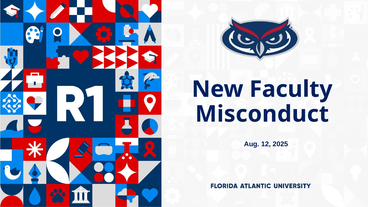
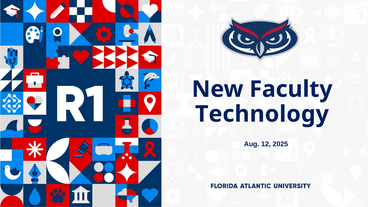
Misconduct: Misconduct -> Technology (262, 114)
